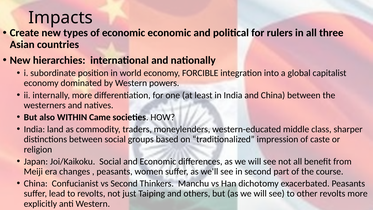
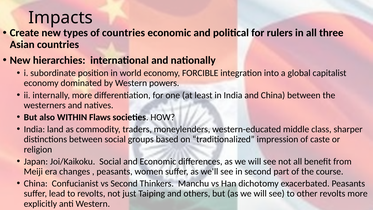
of economic: economic -> countries (124, 33)
Came: Came -> Flaws (100, 117)
